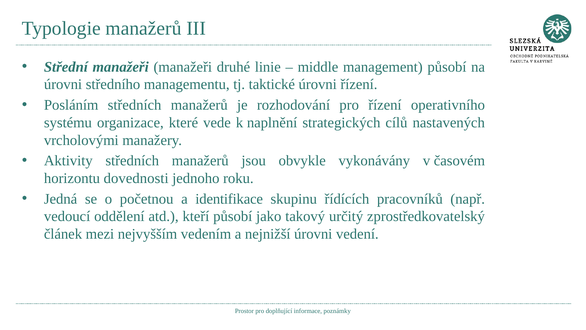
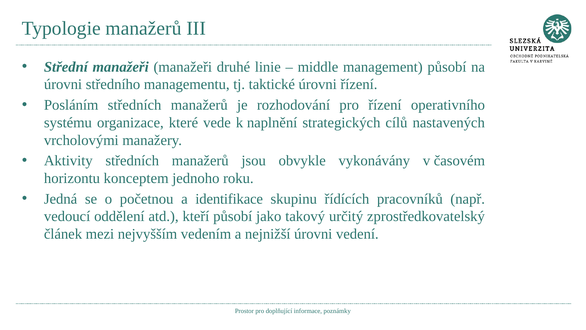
dovednosti: dovednosti -> konceptem (136, 178)
